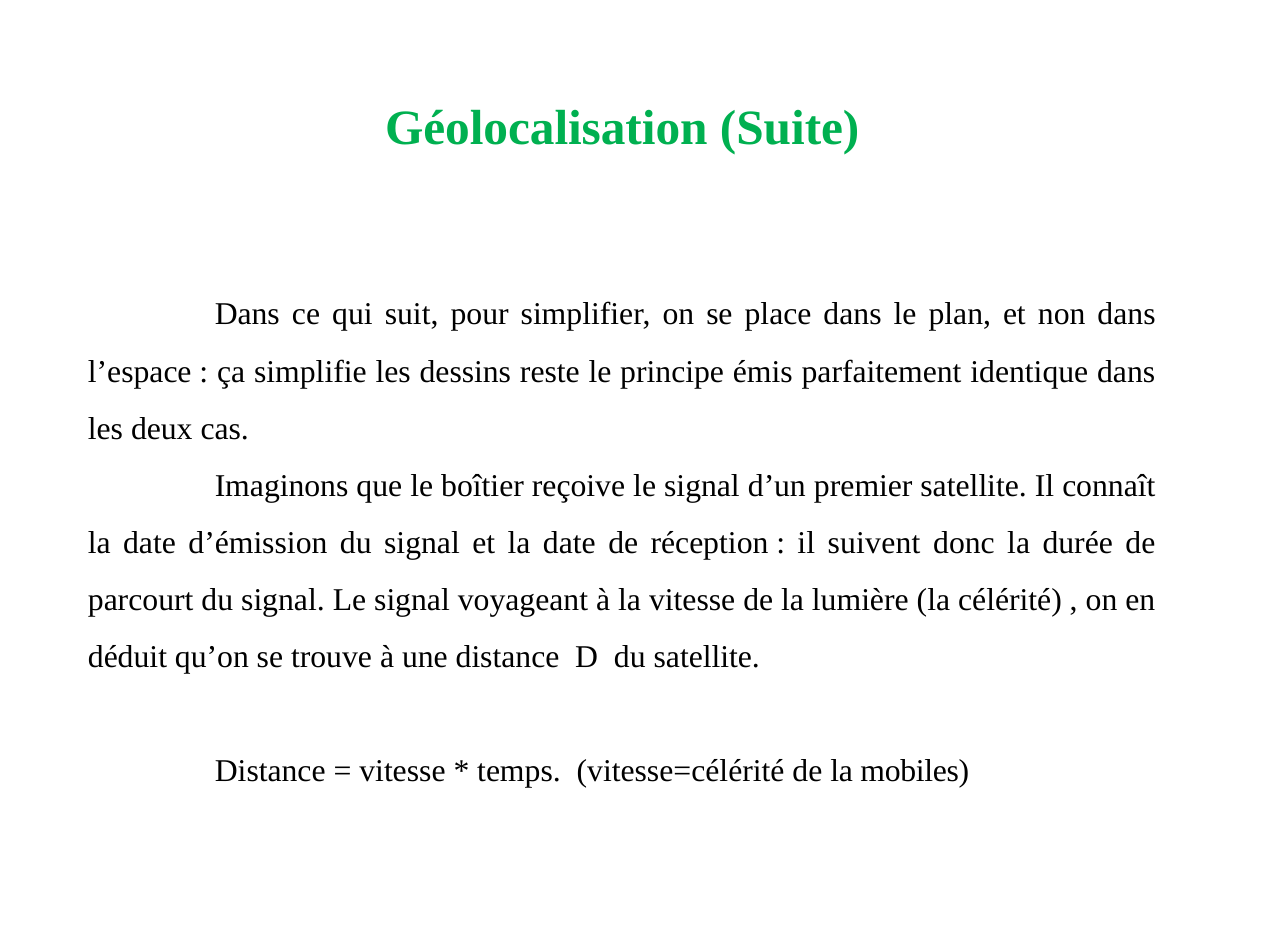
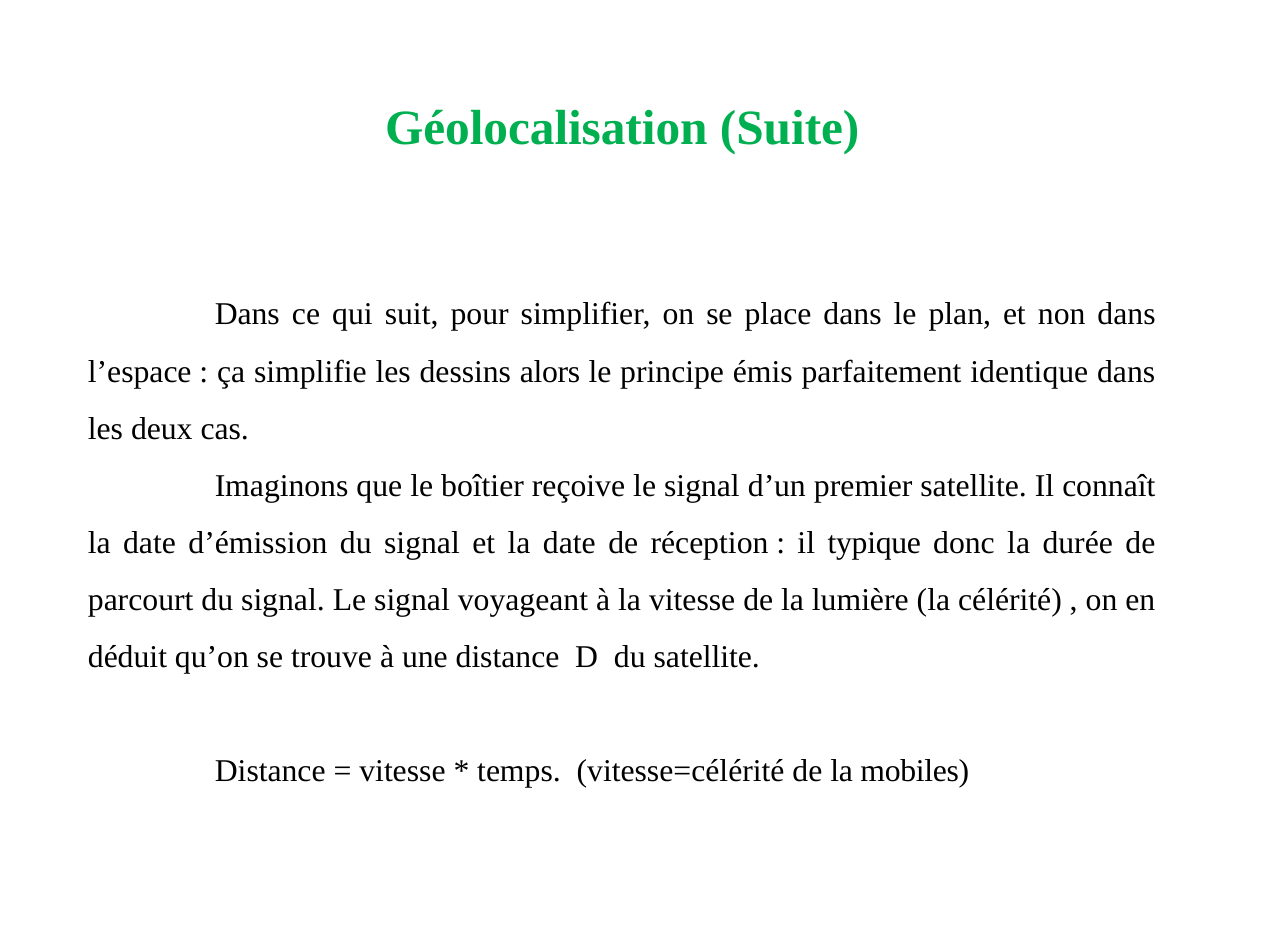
reste: reste -> alors (550, 372)
suivent: suivent -> typique (874, 543)
